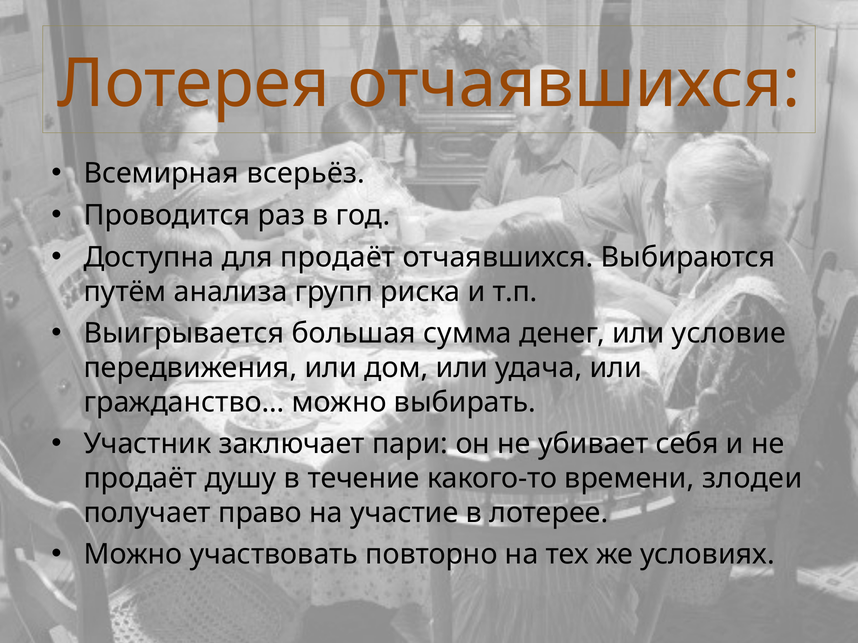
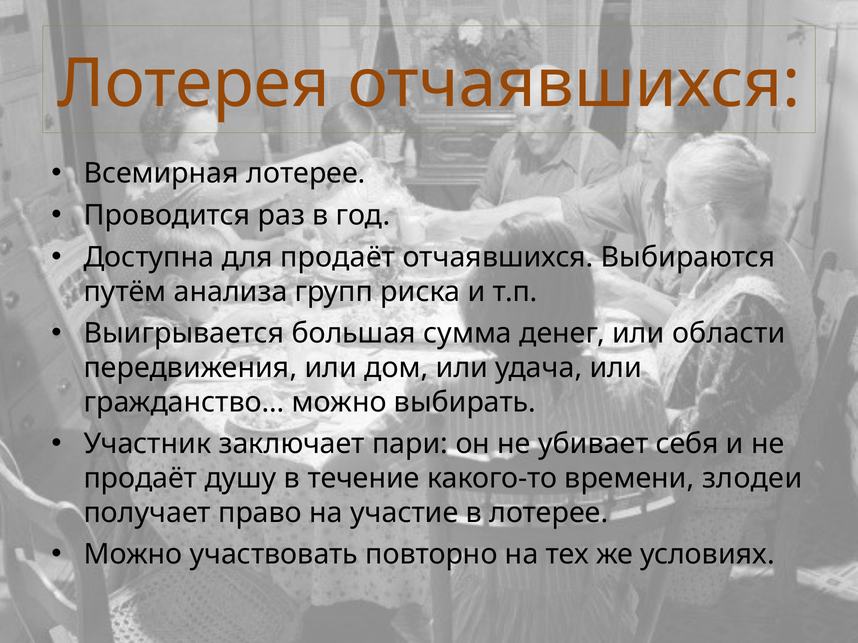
Всемирная всерьёз: всерьёз -> лотерее (306, 174)
условие: условие -> области (729, 334)
